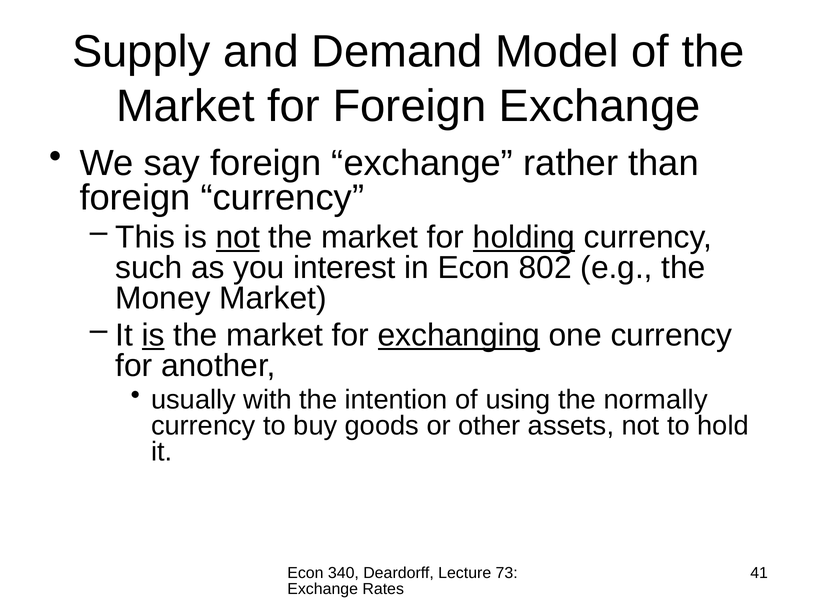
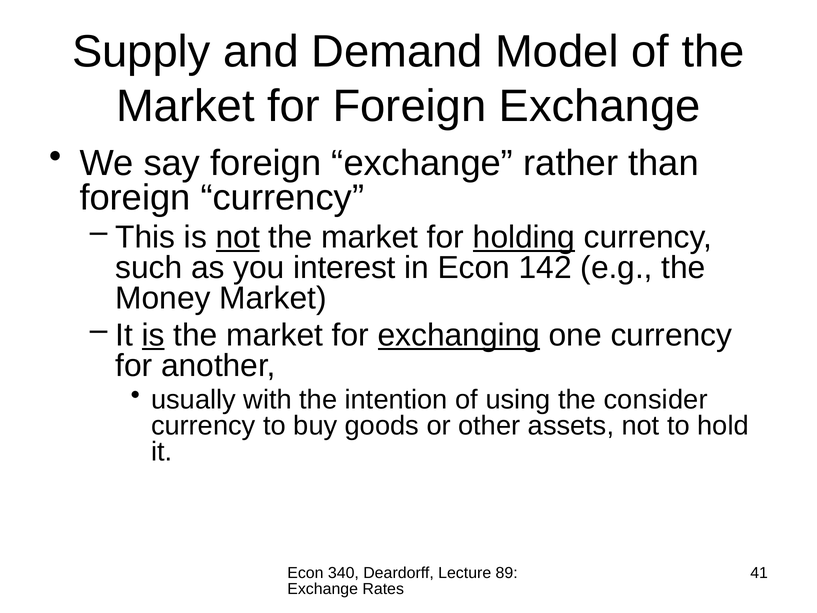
802: 802 -> 142 (545, 268)
normally: normally -> consider (656, 400)
73: 73 -> 89 (507, 573)
